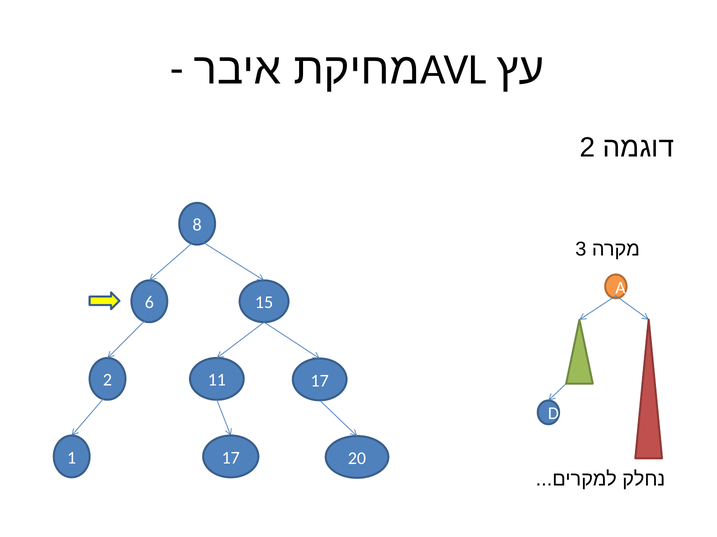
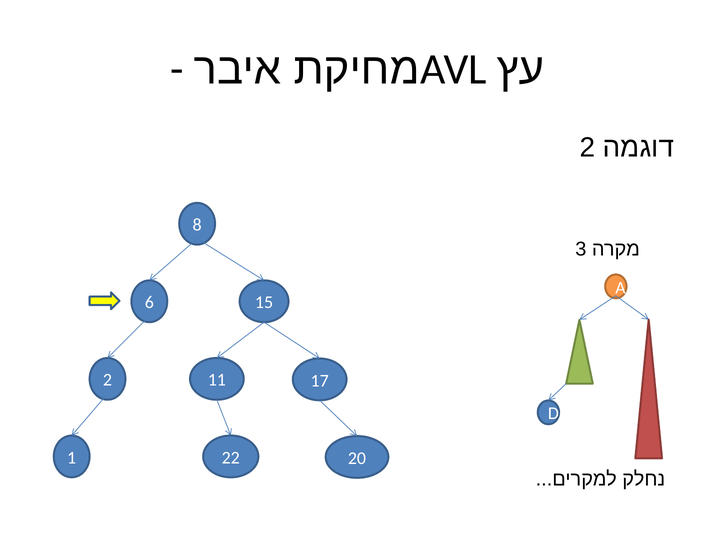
1 17: 17 -> 22 (231, 458)
